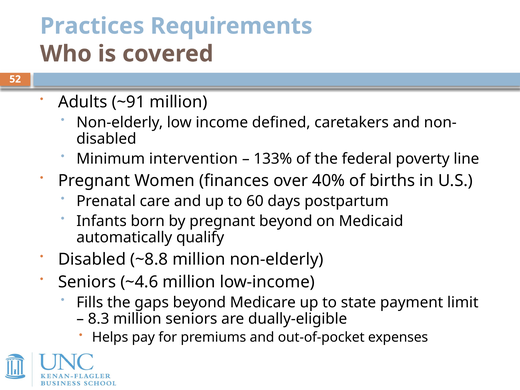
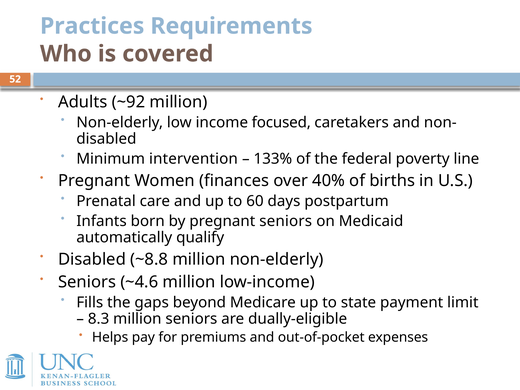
~91: ~91 -> ~92 (129, 102)
defined: defined -> focused (281, 122)
pregnant beyond: beyond -> seniors (286, 221)
